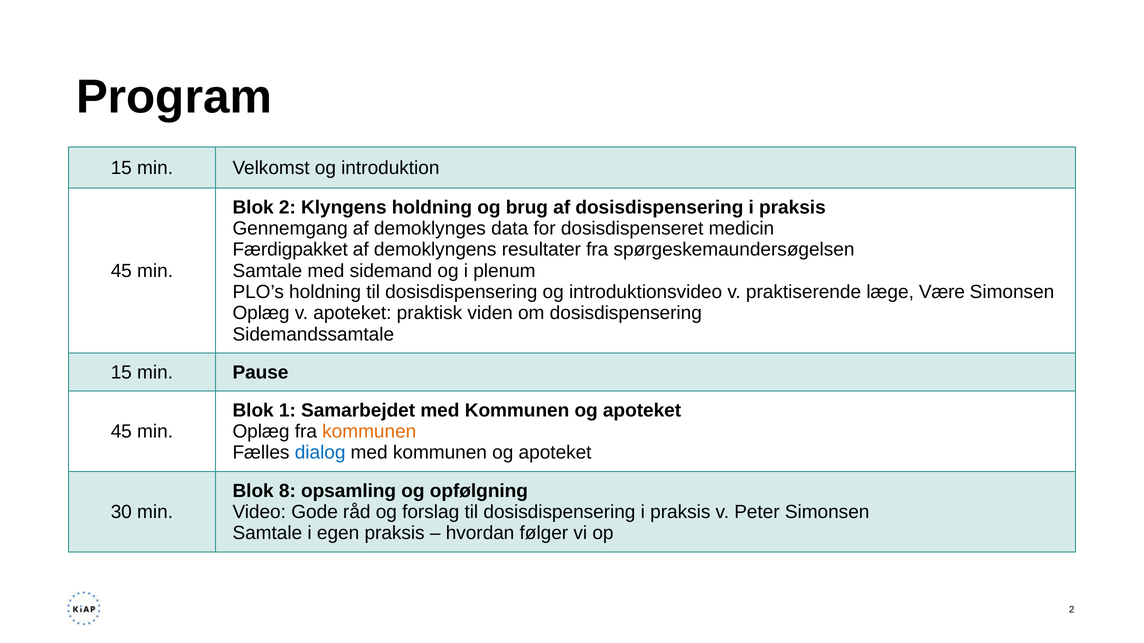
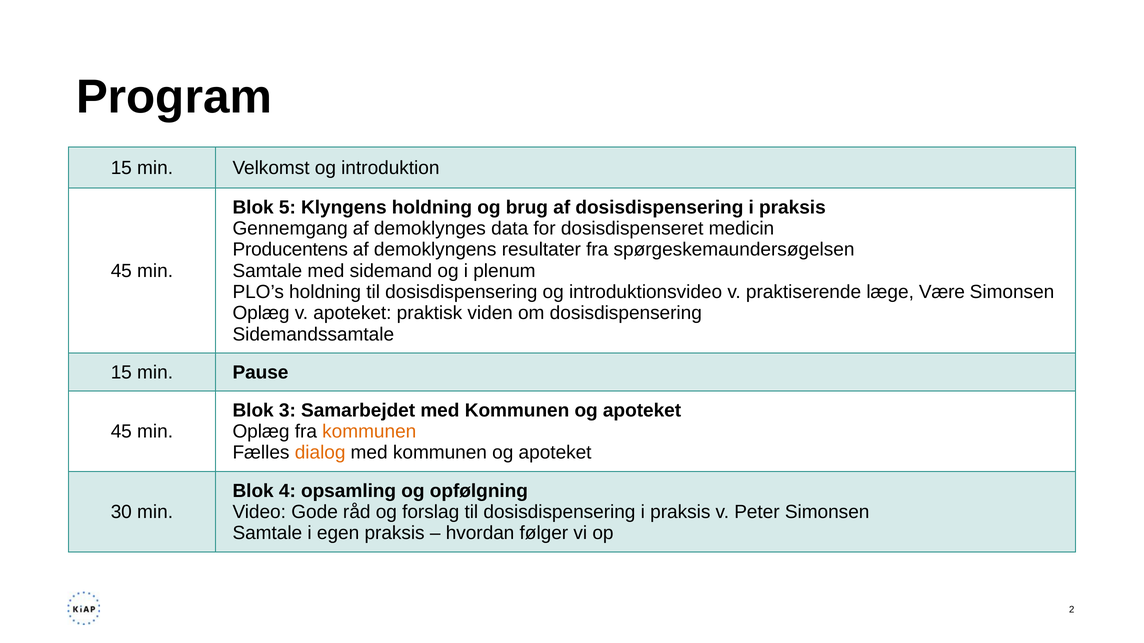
Blok 2: 2 -> 5 (287, 207)
Færdigpakket: Færdigpakket -> Producentens (290, 250)
1: 1 -> 3 (287, 411)
dialog colour: blue -> orange (320, 453)
8: 8 -> 4 (287, 491)
